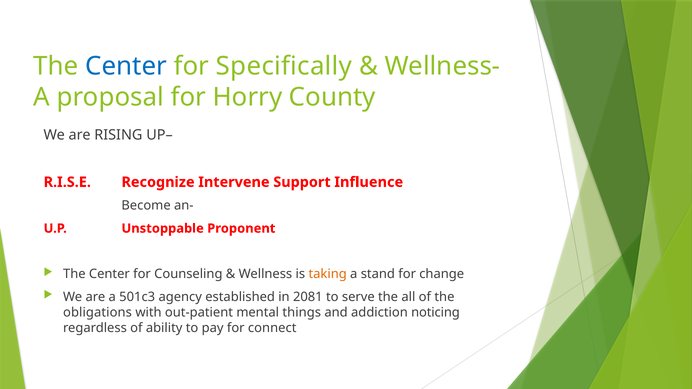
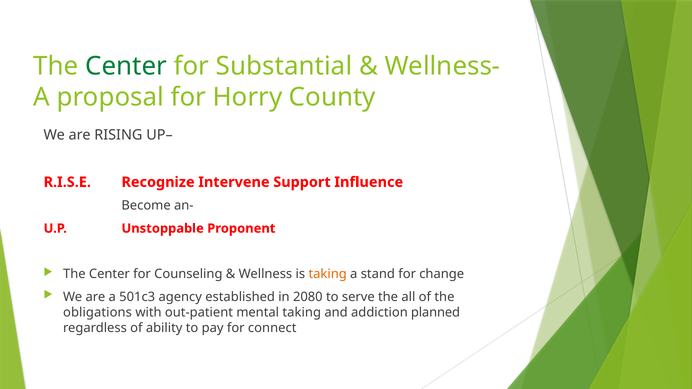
Center colour: blue -> green (126, 66)
Specifically: Specifically -> Substantial (284, 66)
2081: 2081 -> 2080 (308, 297)
mental things: things -> taking (302, 312)
noticing: noticing -> planned (436, 312)
